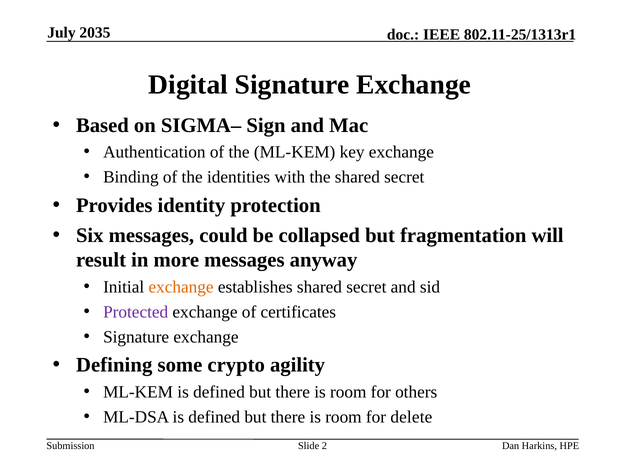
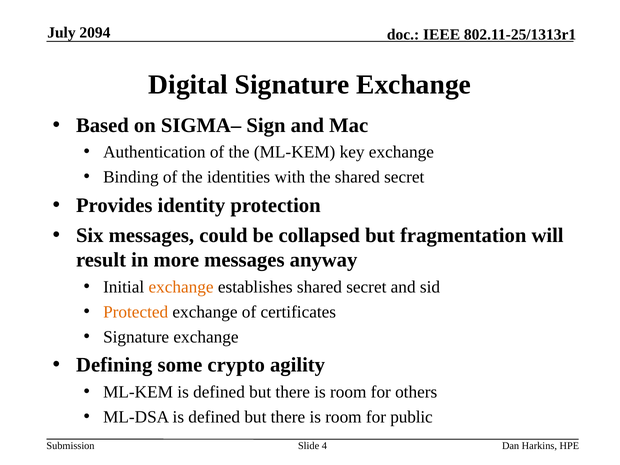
2035: 2035 -> 2094 (95, 33)
Protected colour: purple -> orange (136, 312)
delete: delete -> public (412, 417)
2: 2 -> 4 (324, 446)
